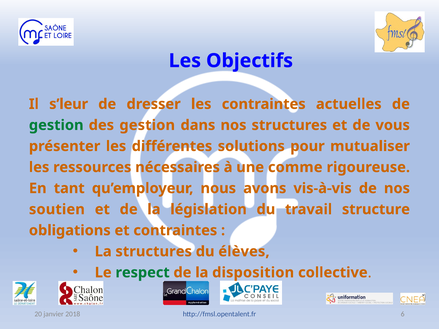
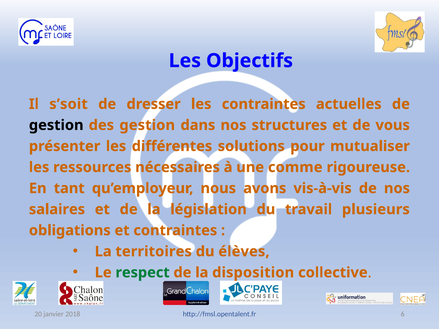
s’leur: s’leur -> s’soit (68, 104)
gestion colour: green -> black (56, 125)
soutien: soutien -> salaires (57, 210)
structure: structure -> plusieurs (376, 210)
La structures: structures -> territoires (154, 252)
